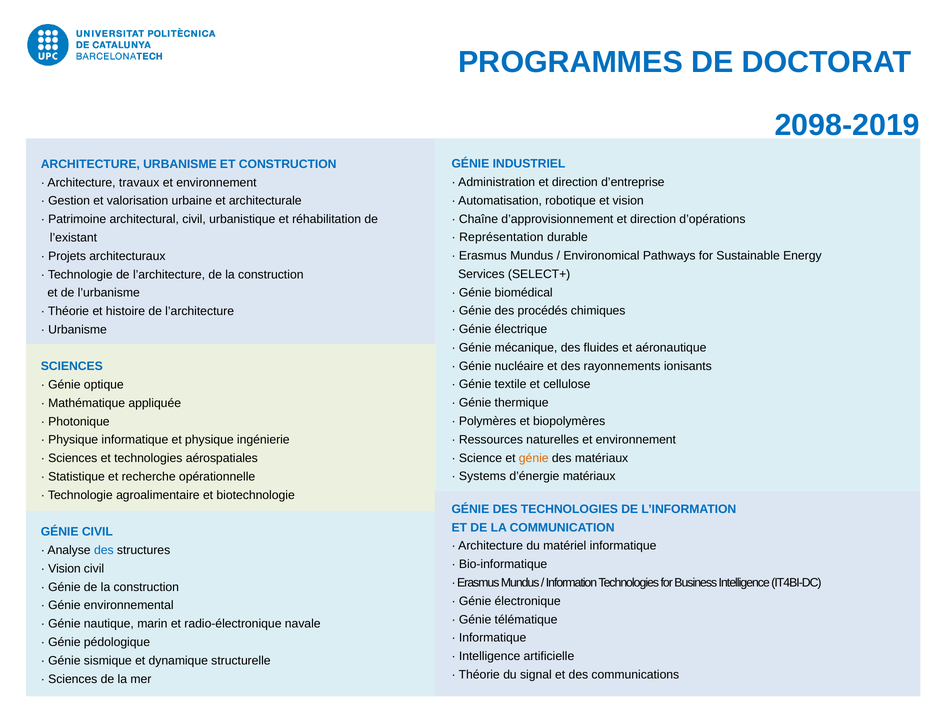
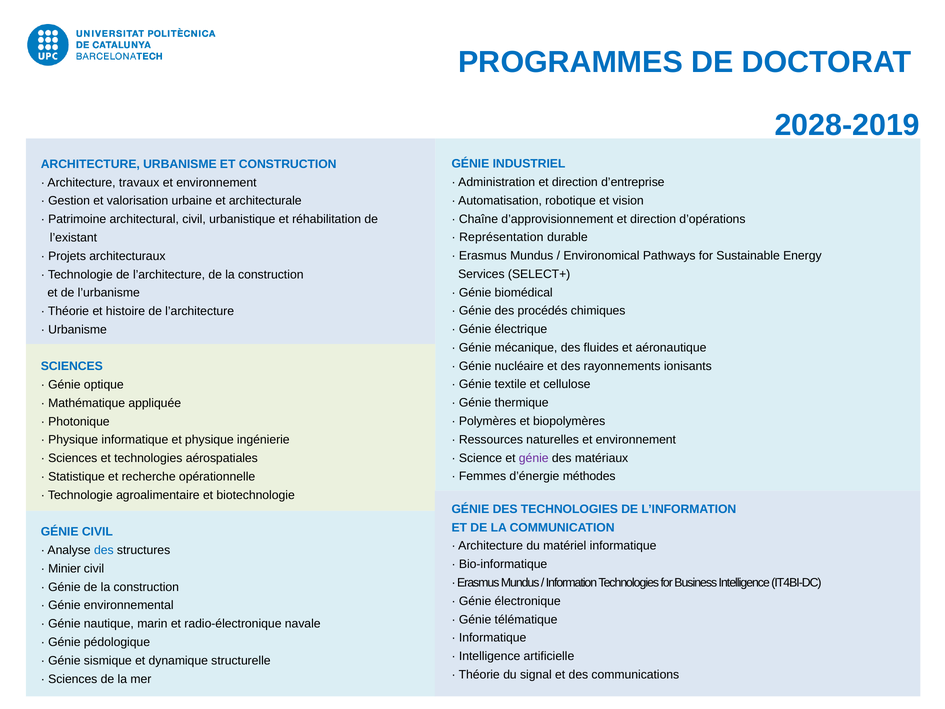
2098-2019: 2098-2019 -> 2028-2019 (847, 125)
génie colour: orange -> purple (534, 458)
Systems: Systems -> Femmes (483, 476)
d’énergie matériaux: matériaux -> méthodes (589, 476)
Vision: Vision -> Minier (64, 568)
